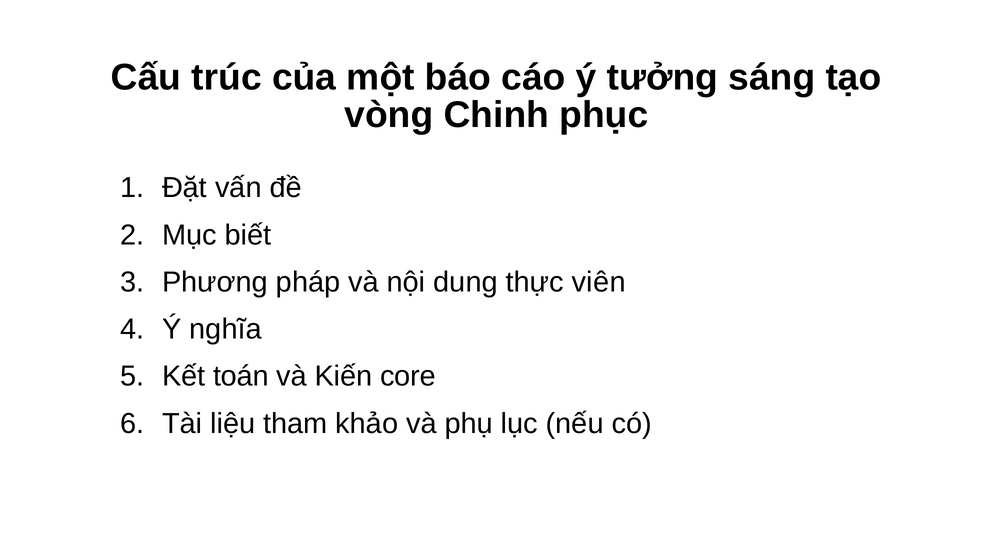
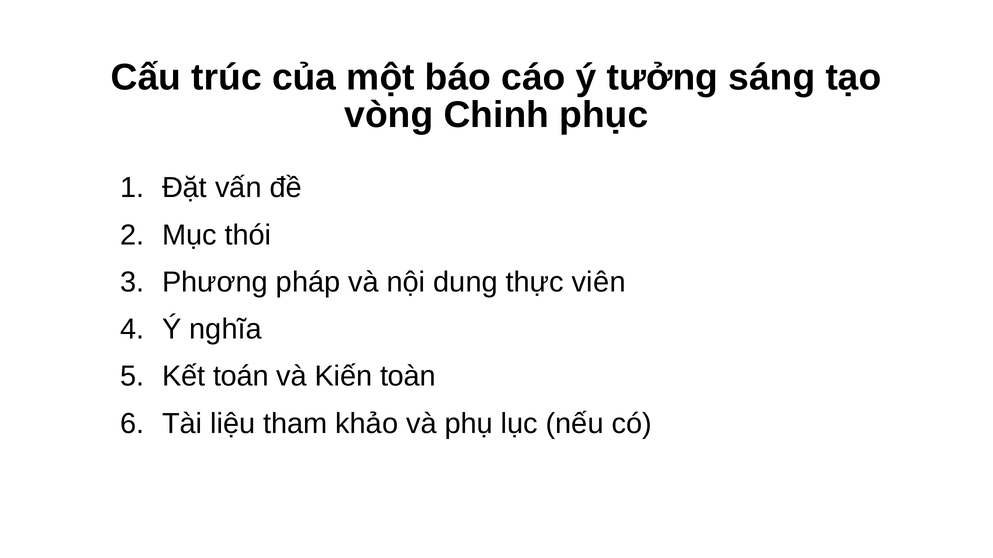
biết: biết -> thói (248, 235)
core: core -> toàn (408, 377)
